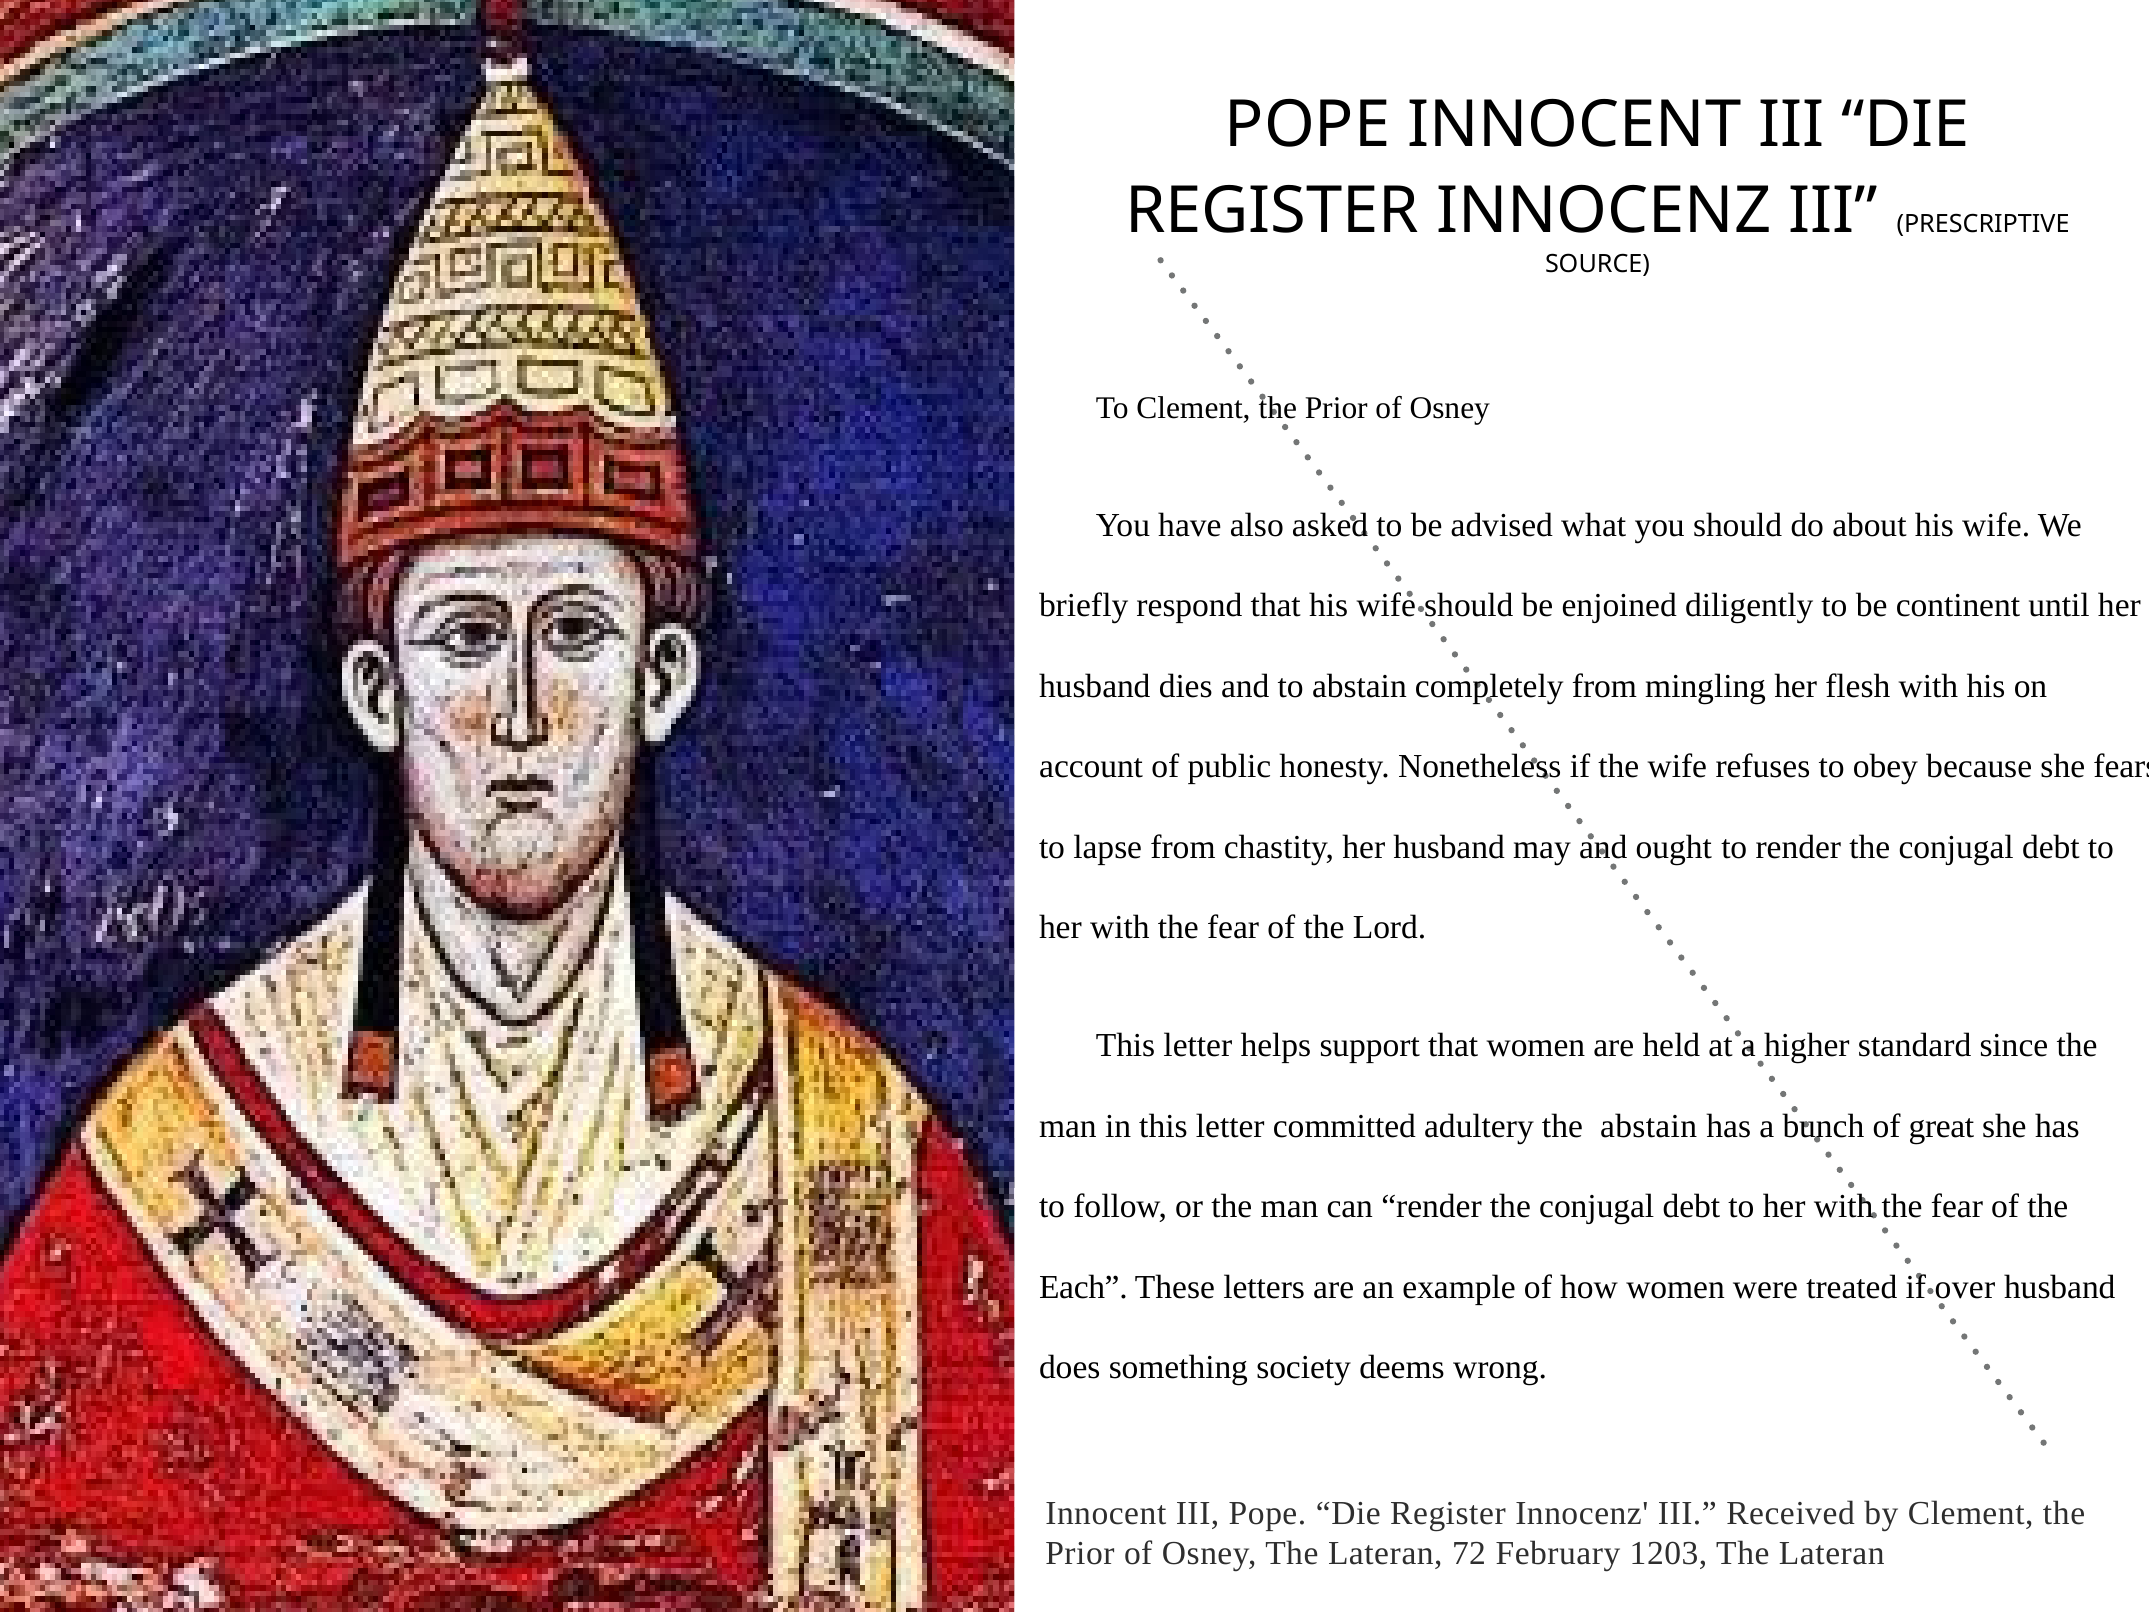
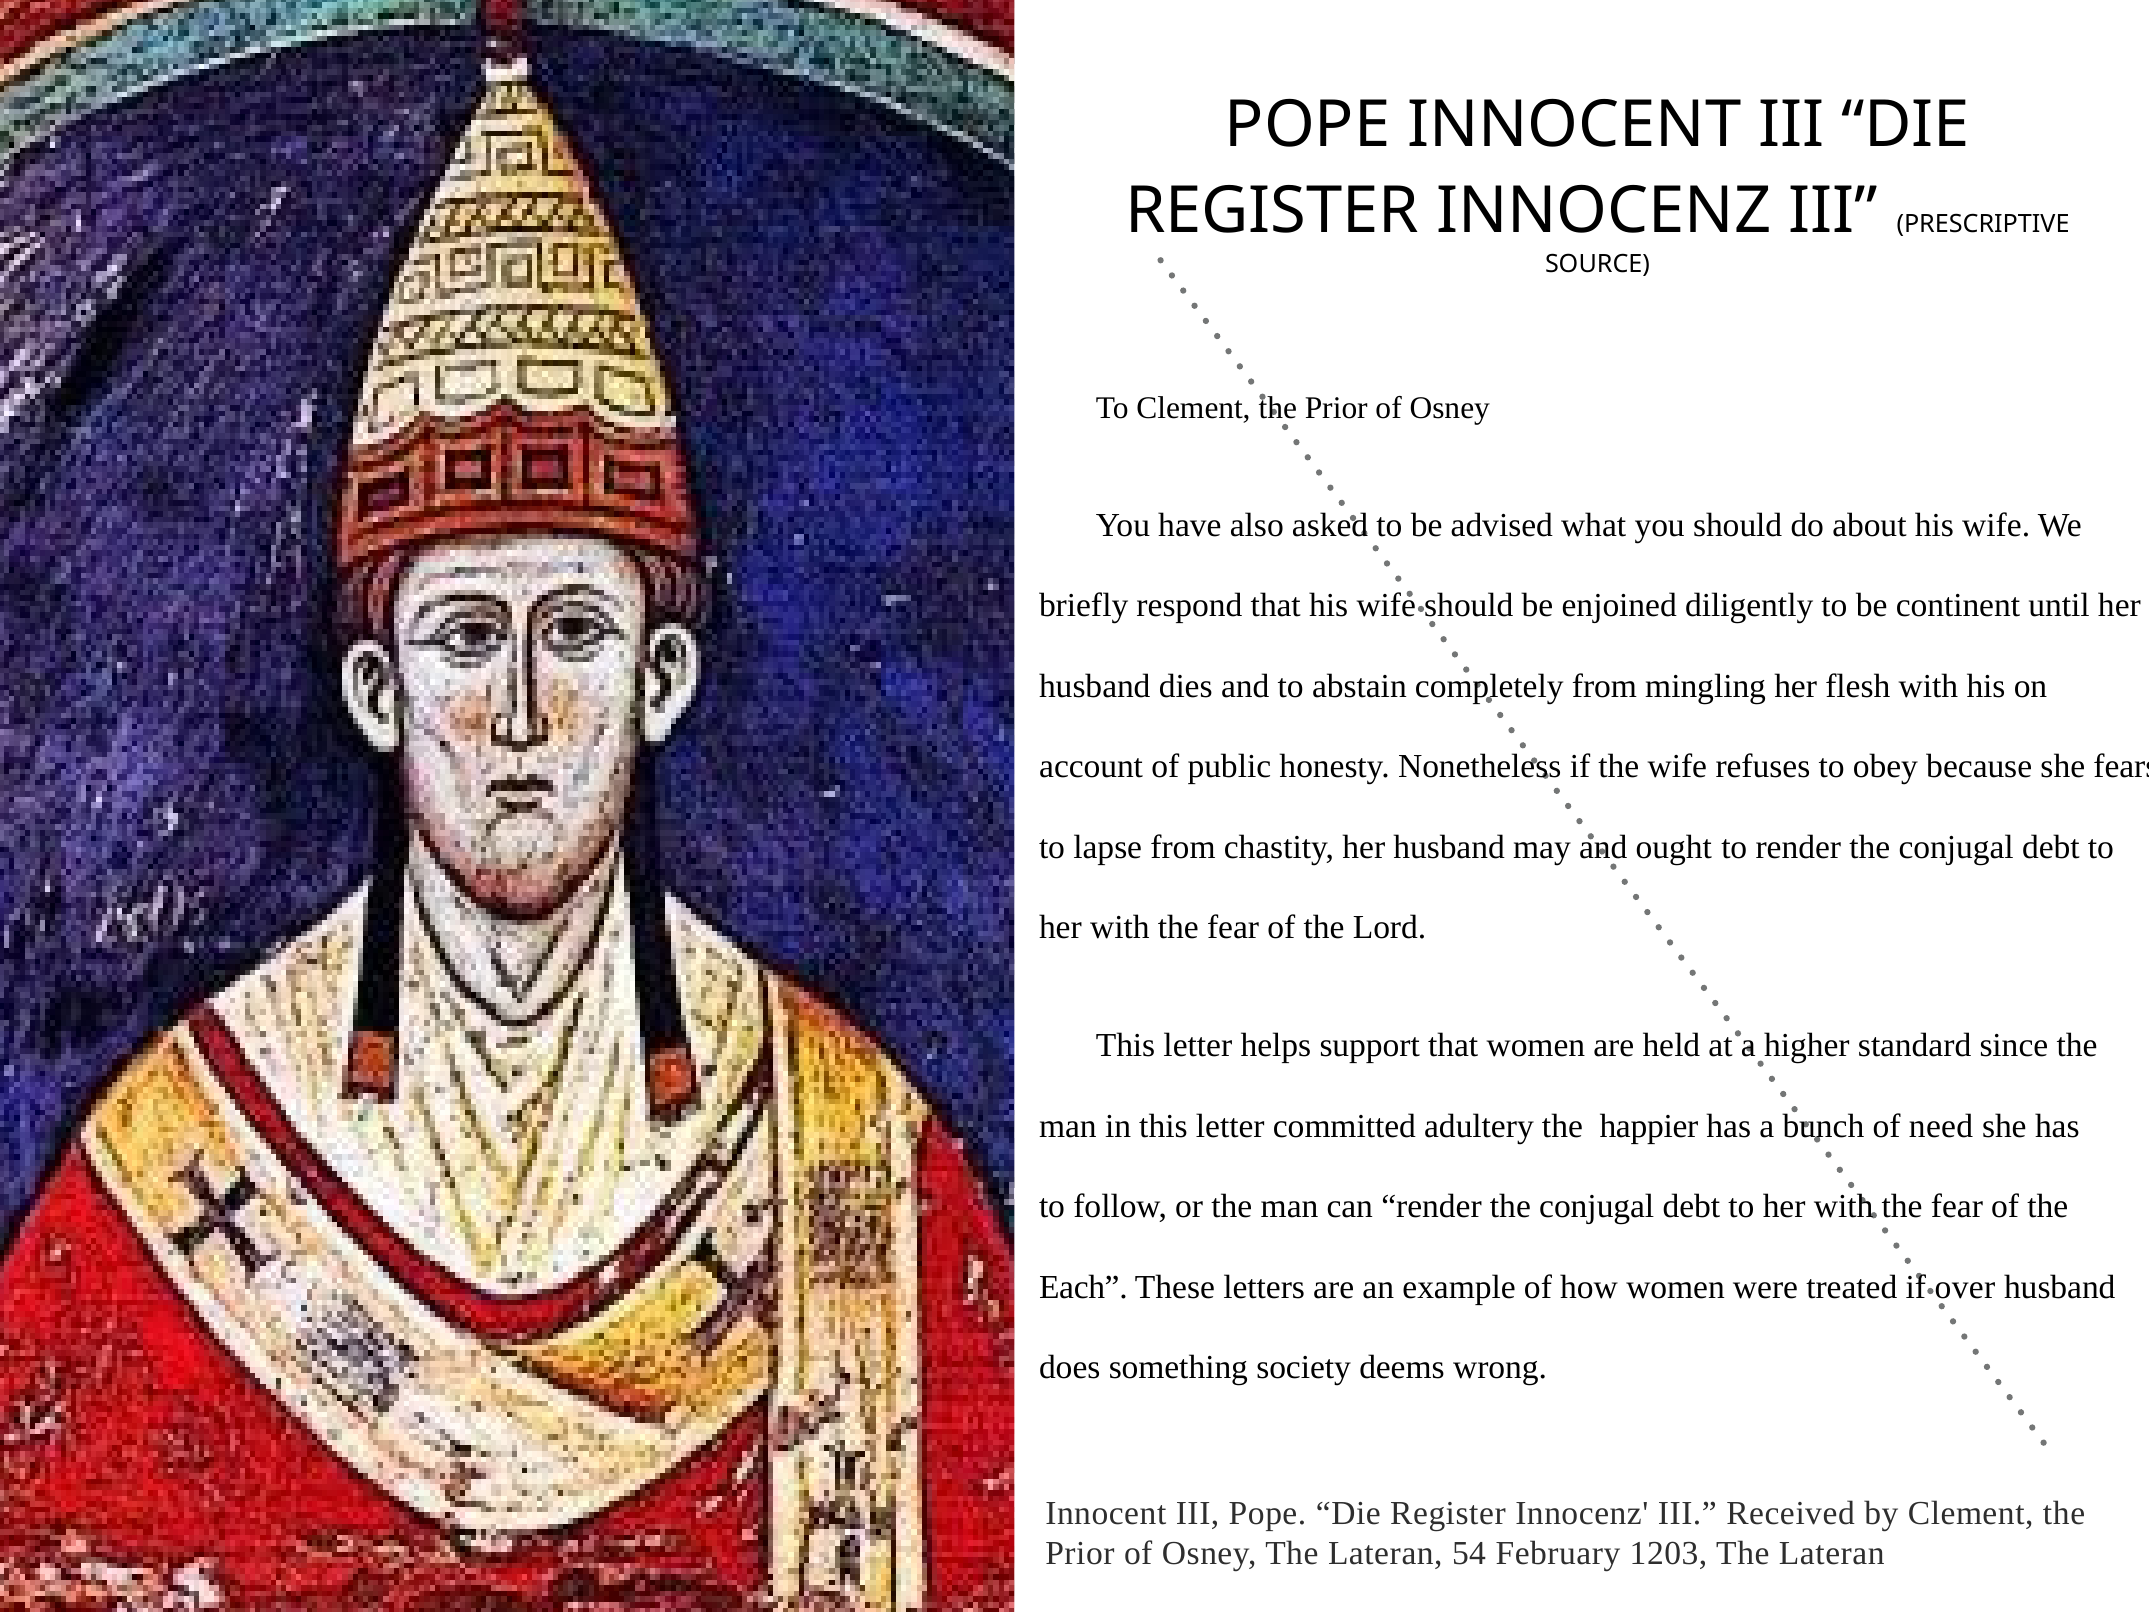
the abstain: abstain -> happier (1649, 1126)
great: great -> need (1941, 1126)
72: 72 -> 54 (1469, 1553)
